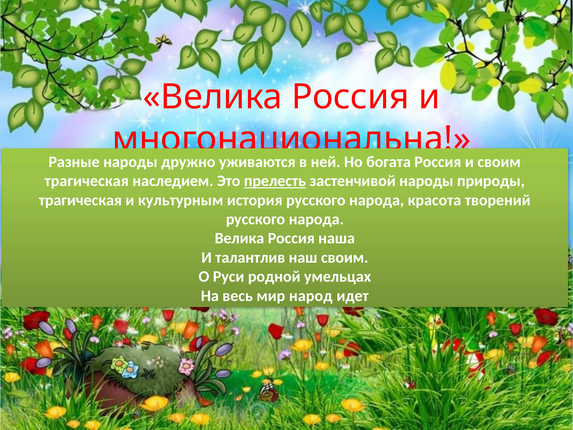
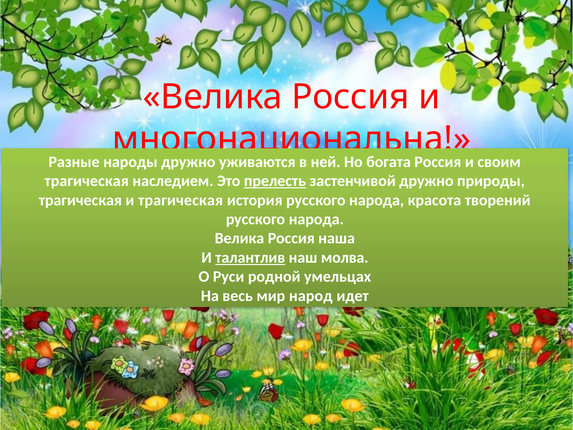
застенчивой народы: народы -> дружно (426, 181)
и культурным: культурным -> трагическая (181, 200)
талантлив underline: none -> present (250, 257)
наш своим: своим -> молва (345, 257)
